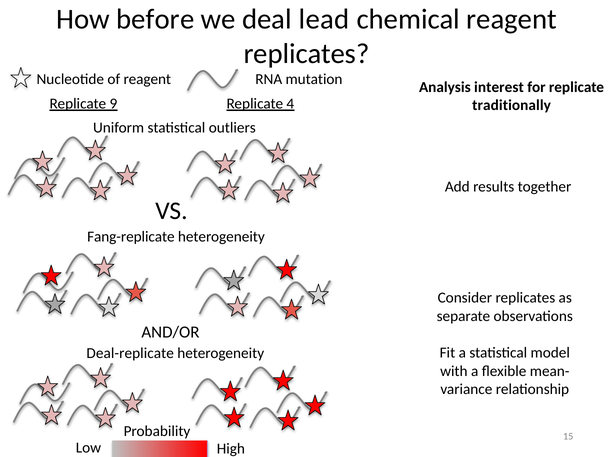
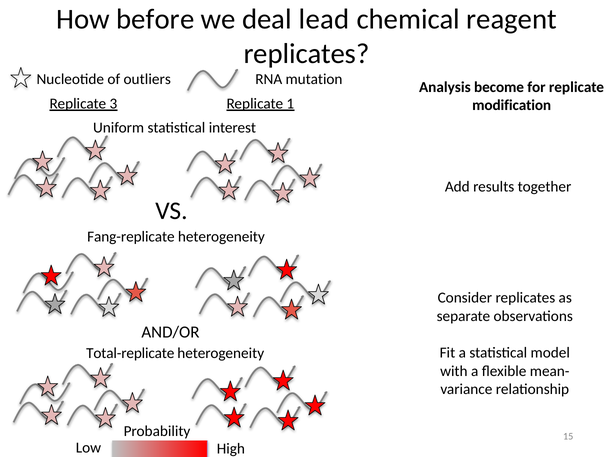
of reagent: reagent -> outliers (147, 79)
interest: interest -> become (499, 87)
9: 9 -> 3 (113, 104)
4: 4 -> 1 (290, 104)
traditionally: traditionally -> modification (512, 105)
outliers: outliers -> interest (232, 128)
Deal-replicate: Deal-replicate -> Total-replicate (130, 354)
